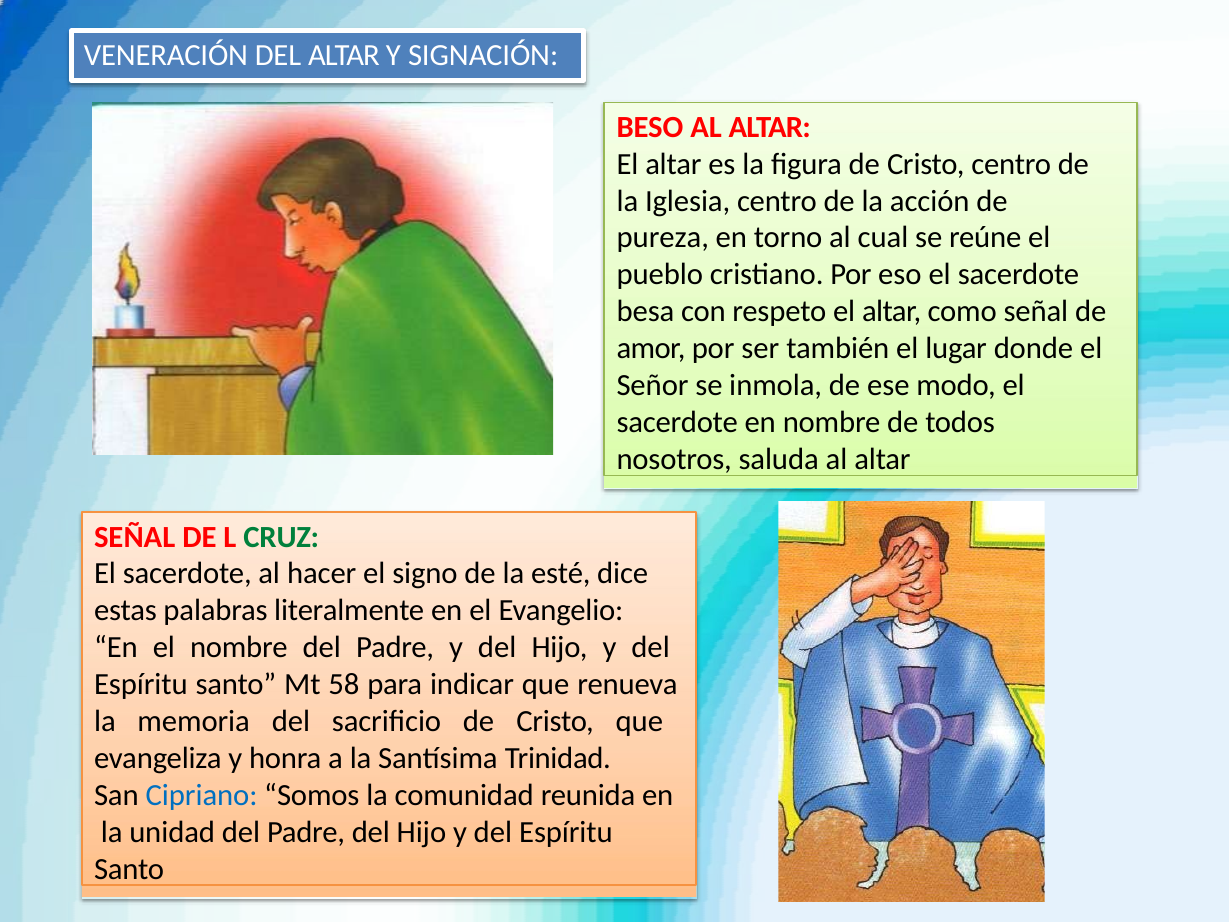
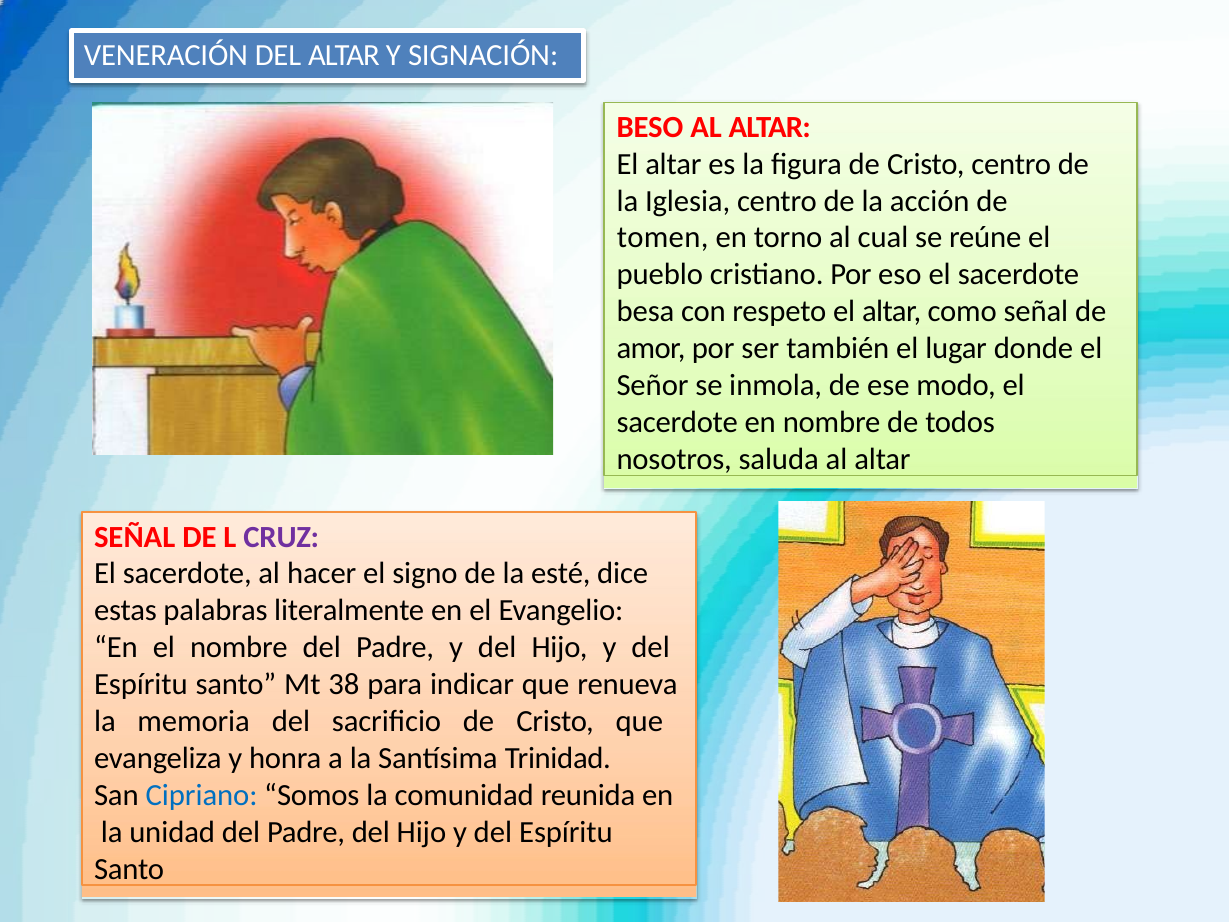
pureza: pureza -> tomen (663, 238)
CRUZ colour: green -> purple (281, 537)
58: 58 -> 38 (344, 684)
